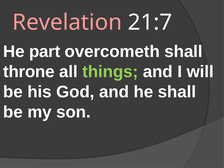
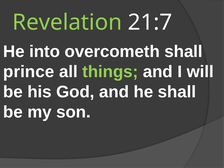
Revelation colour: pink -> light green (67, 22)
part: part -> into (45, 52)
throne: throne -> prince (29, 72)
